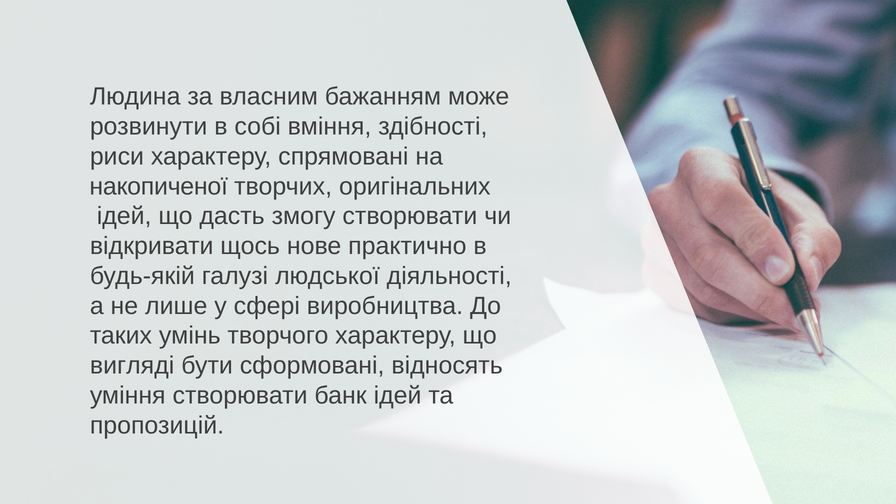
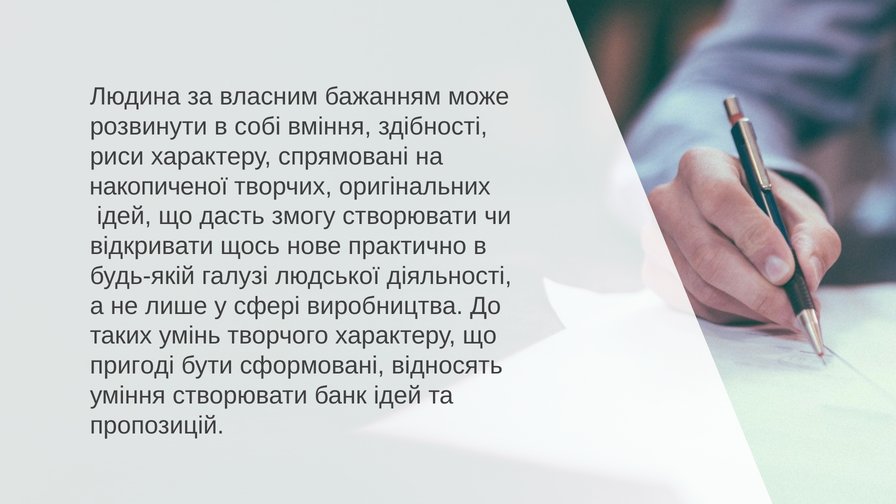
вигляді: вигляді -> пригоді (132, 366)
